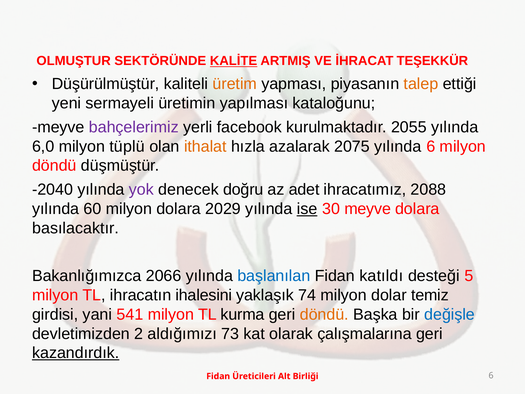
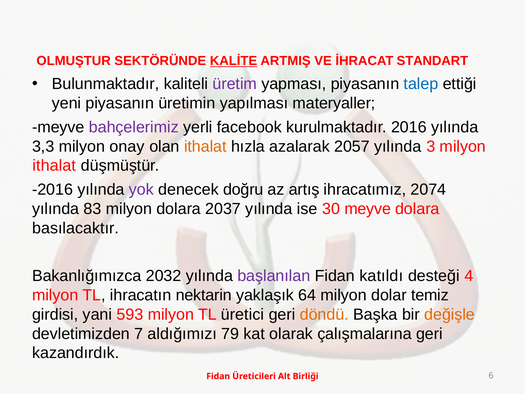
TEŞEKKÜR: TEŞEKKÜR -> STANDART (432, 61)
Düşürülmüştür: Düşürülmüştür -> Bulunmaktadır (106, 84)
üretim colour: orange -> purple (235, 84)
talep colour: orange -> blue (421, 84)
yeni sermayeli: sermayeli -> piyasanın (120, 103)
kataloğunu: kataloğunu -> materyaller (334, 103)
2055: 2055 -> 2016 (409, 127)
6,0: 6,0 -> 3,3 (43, 146)
tüplü: tüplü -> onay (127, 146)
2075: 2075 -> 2057 (352, 146)
yılında 6: 6 -> 3 (431, 146)
döndü: döndü -> ithalat (54, 166)
-2040: -2040 -> -2016 (53, 189)
adet: adet -> artış (304, 189)
2088: 2088 -> 2074 (428, 189)
60: 60 -> 83 (93, 209)
2029: 2029 -> 2037 (223, 209)
ise underline: present -> none (307, 209)
2066: 2066 -> 2032 (164, 276)
başlanılan colour: blue -> purple (274, 276)
5: 5 -> 4 (469, 276)
ihalesini: ihalesini -> nektarin (204, 295)
74: 74 -> 64 (307, 295)
541: 541 -> 593 (130, 314)
kurma: kurma -> üretici (242, 314)
değişle colour: blue -> orange (450, 314)
2: 2 -> 7 (139, 333)
73: 73 -> 79 (230, 333)
kazandırdık underline: present -> none (76, 353)
